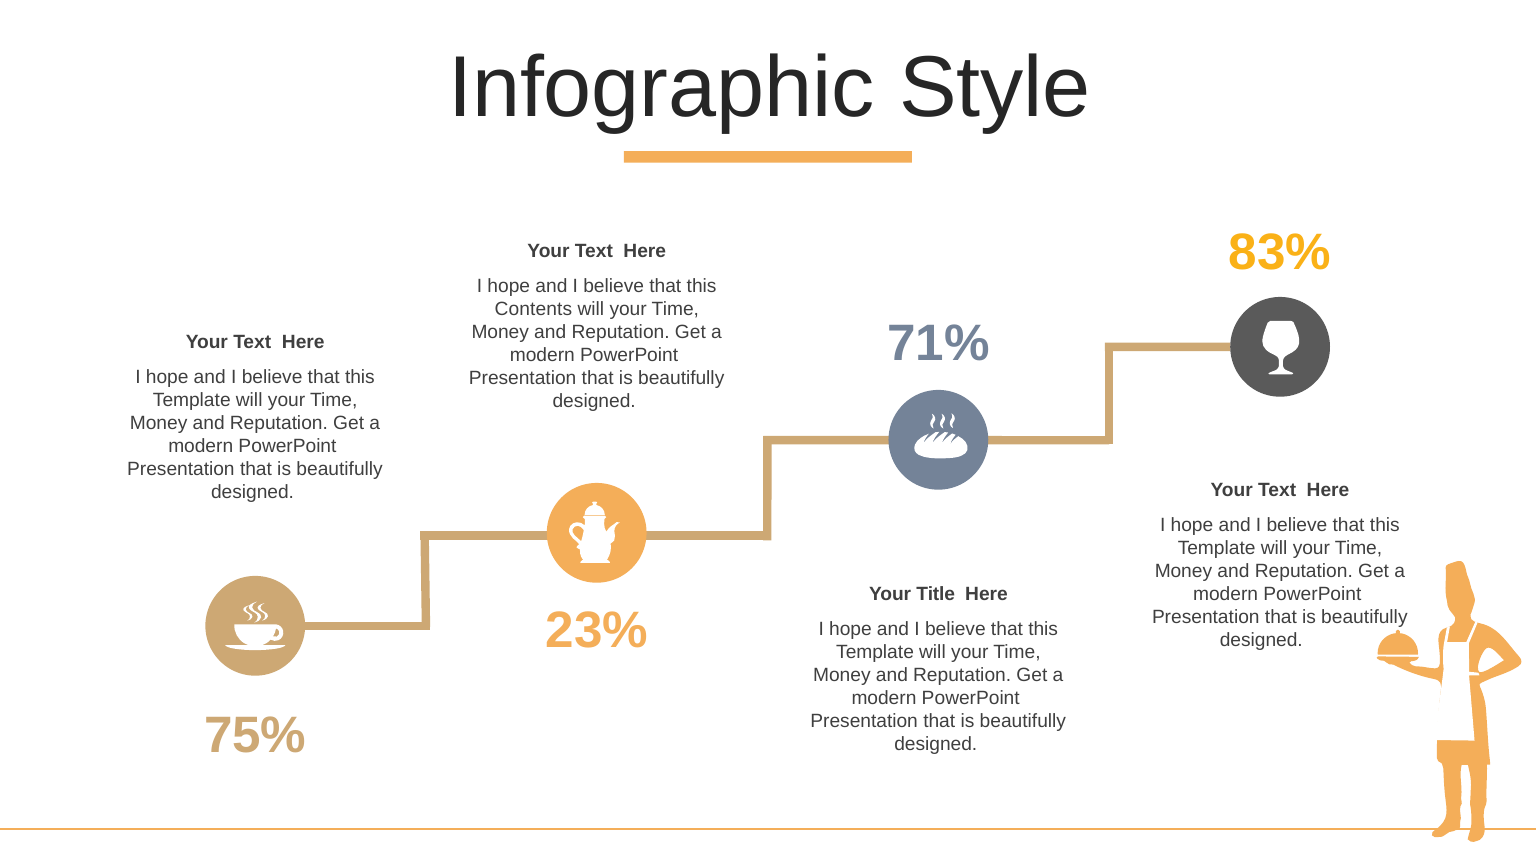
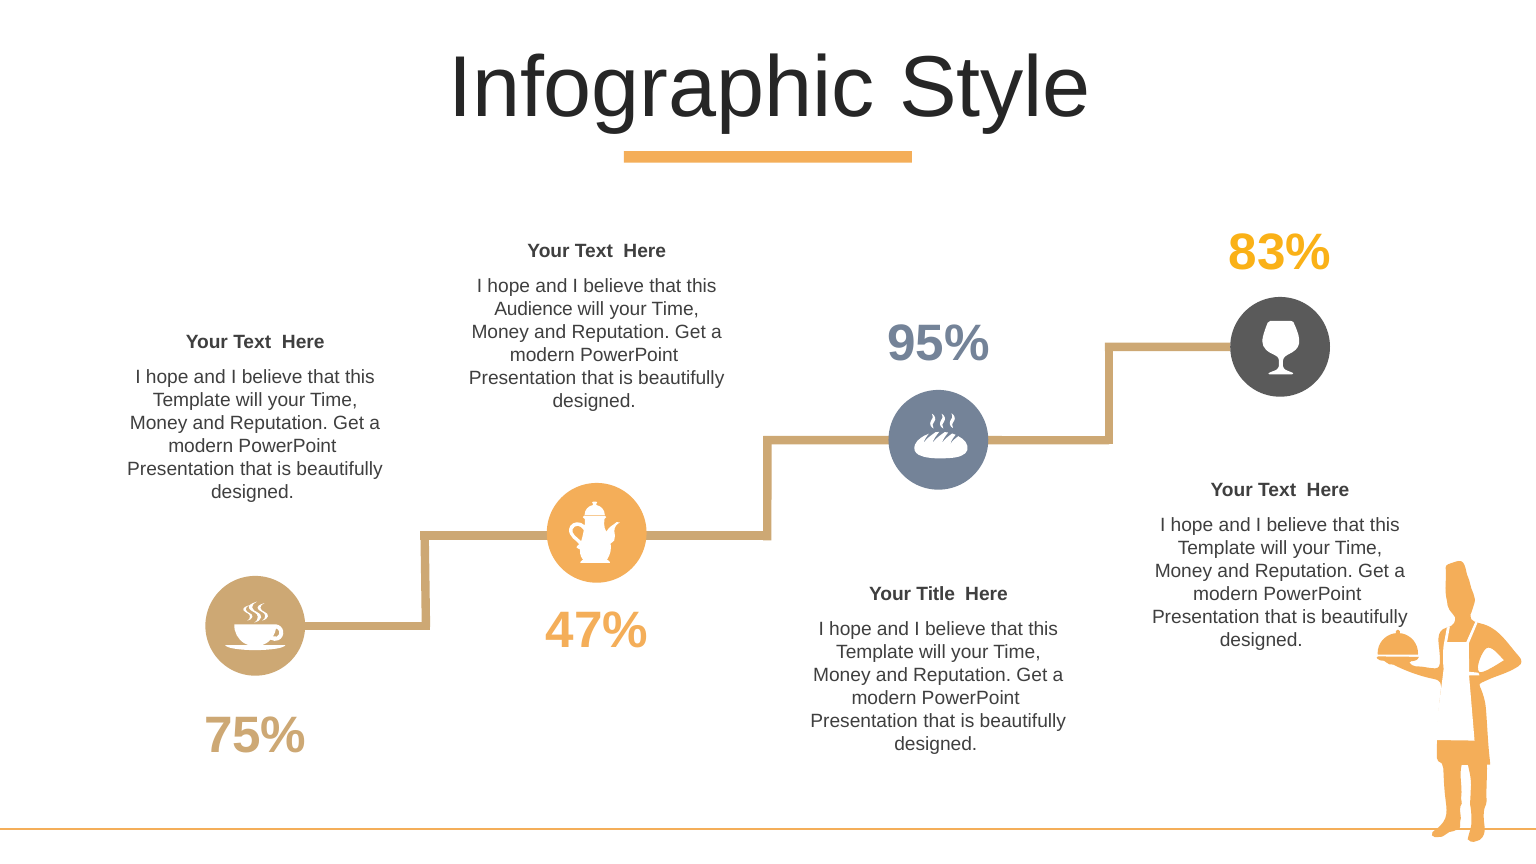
Contents: Contents -> Audience (534, 309)
71%: 71% -> 95% (938, 344)
23%: 23% -> 47% (597, 630)
